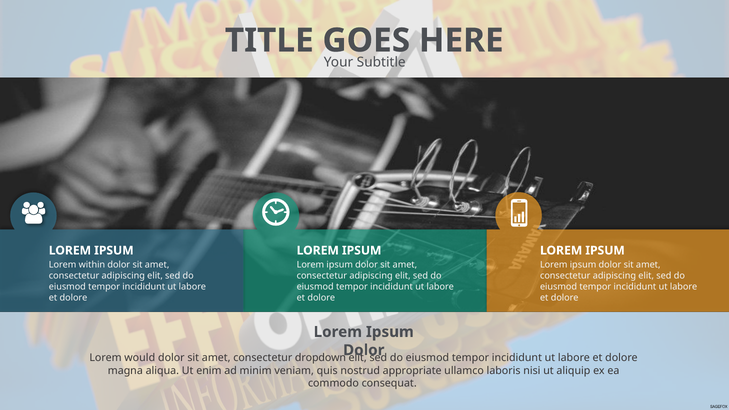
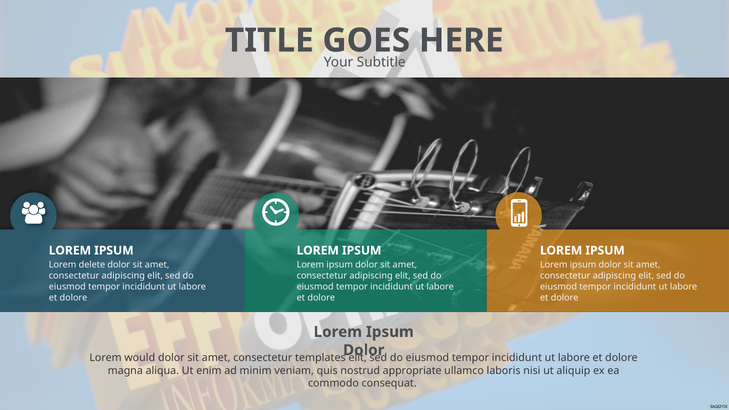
within: within -> delete (92, 265)
dropdown: dropdown -> templates (320, 358)
